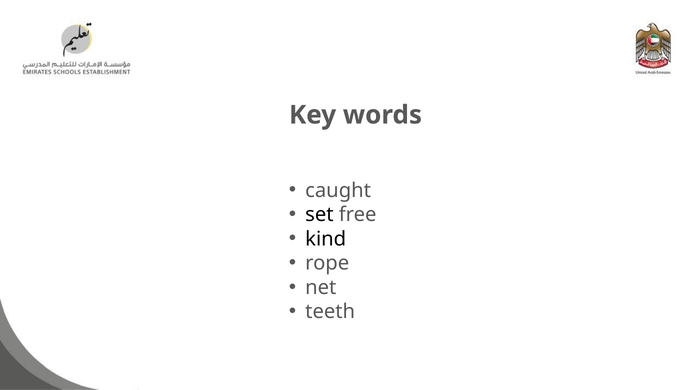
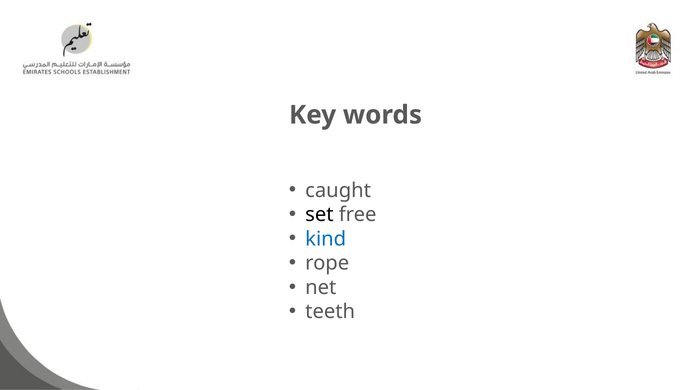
kind colour: black -> blue (326, 239)
